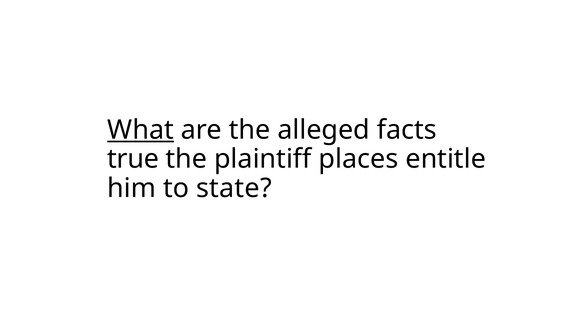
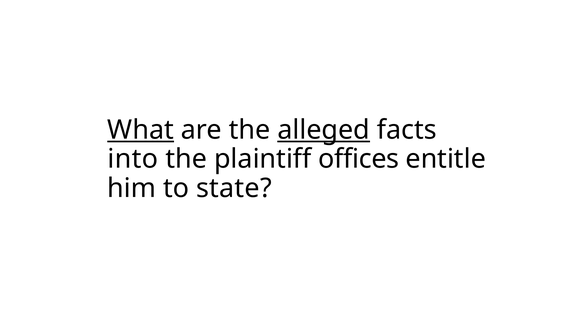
alleged underline: none -> present (324, 130)
true: true -> into (133, 159)
places: places -> offices (359, 159)
